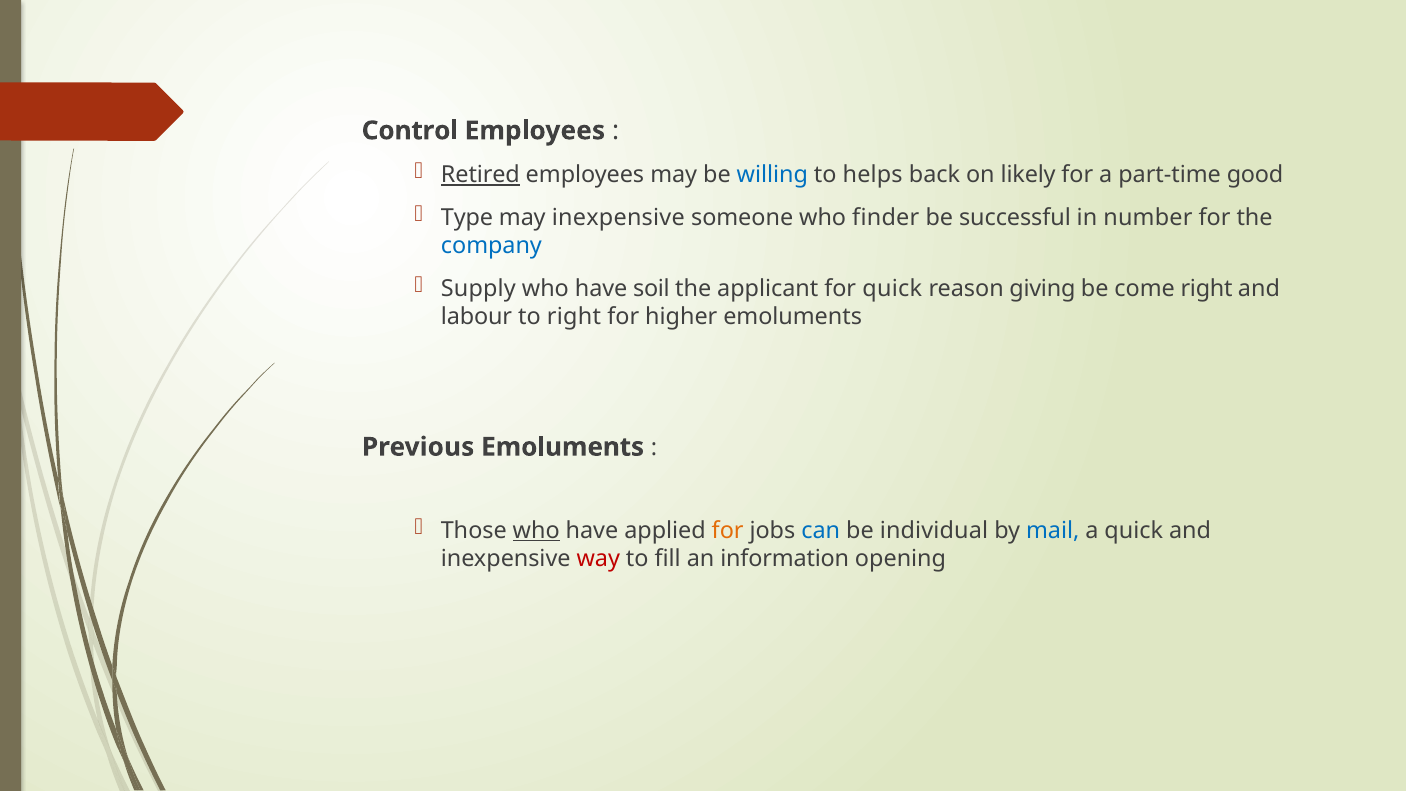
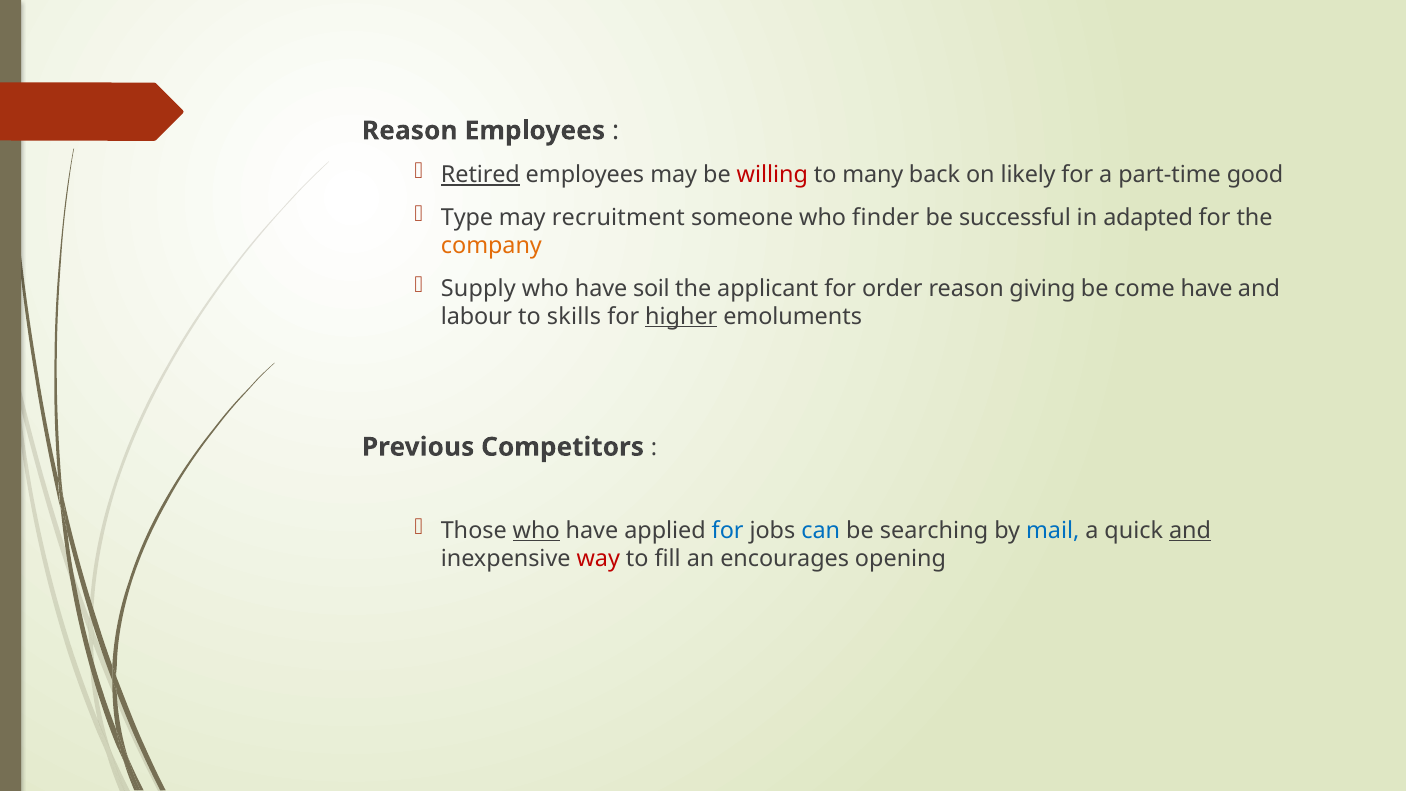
Control: Control -> Reason (410, 131)
willing colour: blue -> red (772, 175)
helps: helps -> many (873, 175)
may inexpensive: inexpensive -> recruitment (618, 218)
number: number -> adapted (1148, 218)
company colour: blue -> orange (491, 246)
for quick: quick -> order (892, 289)
come right: right -> have (1207, 289)
to right: right -> skills (574, 317)
higher underline: none -> present (681, 317)
Previous Emoluments: Emoluments -> Competitors (563, 447)
for colour: orange -> blue (728, 531)
individual: individual -> searching (934, 531)
and underline: none -> present (1190, 531)
information: information -> encourages (785, 559)
